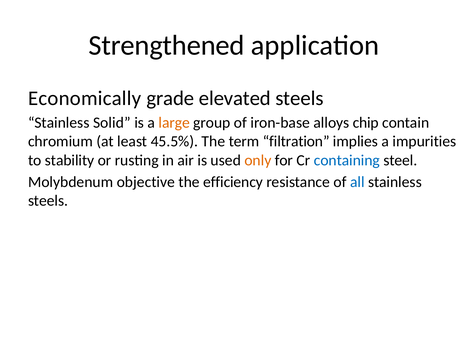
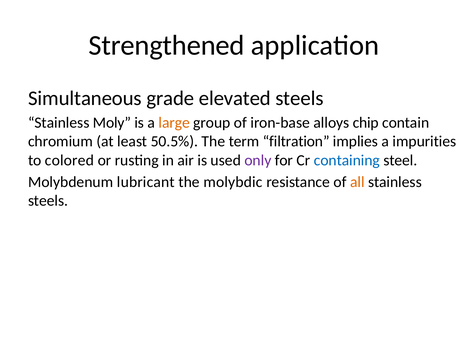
Economically: Economically -> Simultaneous (85, 98)
Solid: Solid -> Moly (112, 123)
45.5%: 45.5% -> 50.5% (174, 141)
stability: stability -> colored (69, 160)
only colour: orange -> purple (258, 160)
objective: objective -> lubricant (146, 182)
efficiency: efficiency -> molybdic (233, 182)
all colour: blue -> orange (357, 182)
